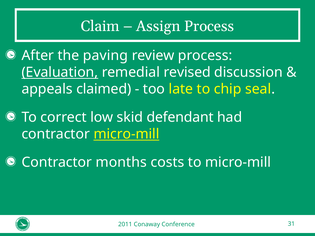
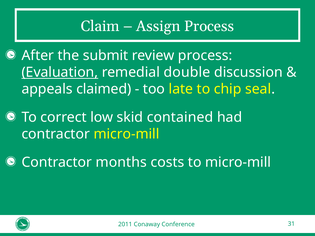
paving: paving -> submit (106, 56)
revised: revised -> double (187, 72)
defendant: defendant -> contained (180, 117)
micro-mill underline: present -> none (126, 134)
